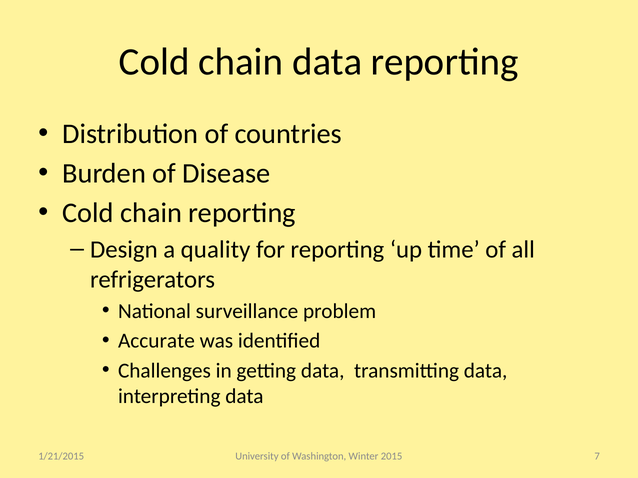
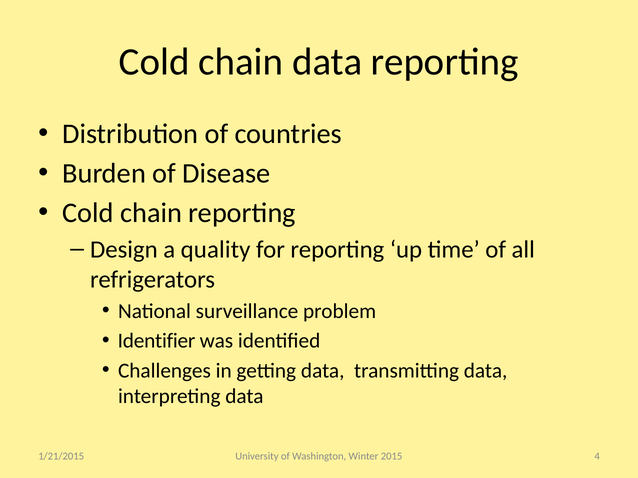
Accurate: Accurate -> Identifier (157, 341)
7: 7 -> 4 (597, 457)
